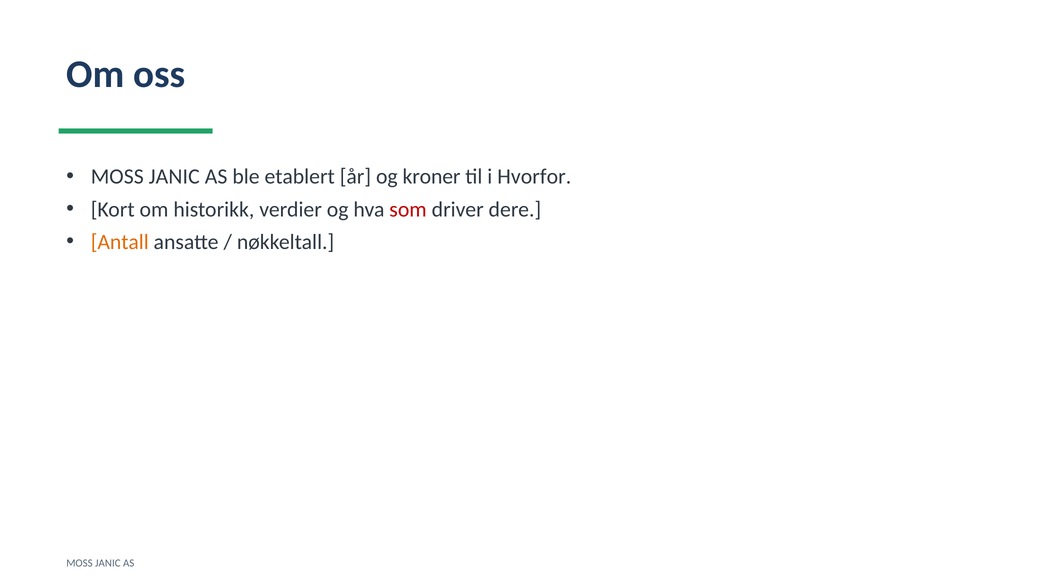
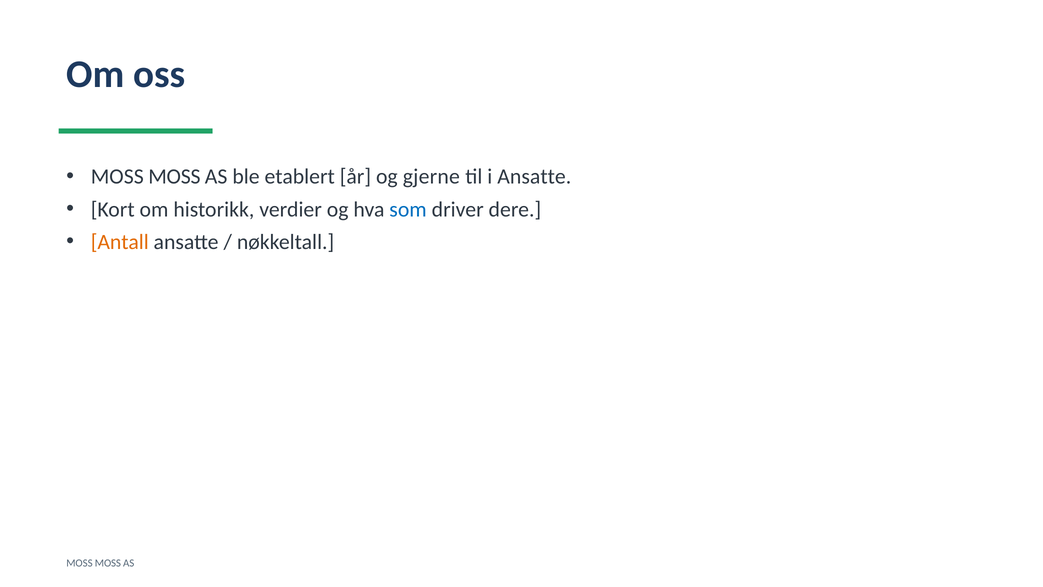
JANIC: JANIC -> MOSS (174, 177)
kroner: kroner -> gjerne (431, 177)
i Hvorfor: Hvorfor -> Ansatte (534, 177)
som colour: red -> blue (408, 209)
JANIC: JANIC -> MOSS (108, 563)
